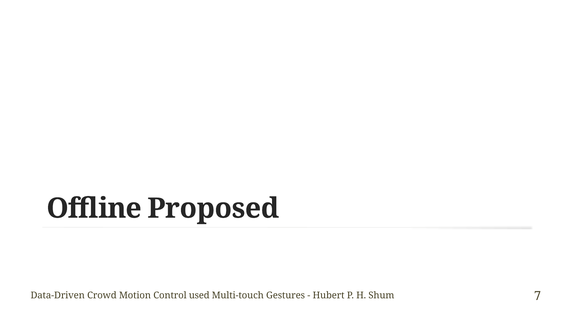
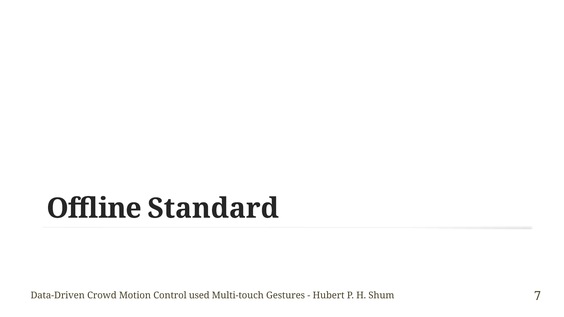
Proposed: Proposed -> Standard (213, 209)
